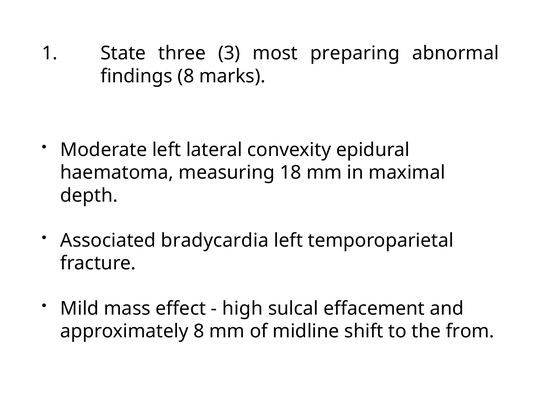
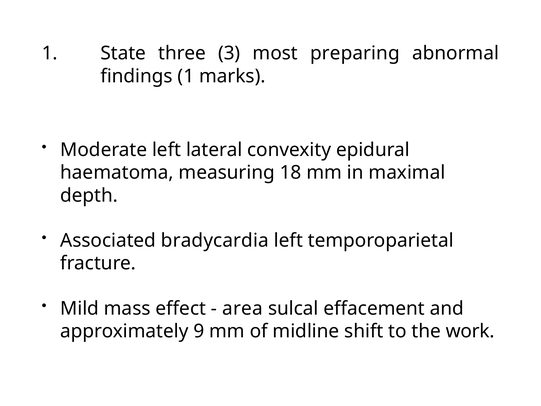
findings 8: 8 -> 1 (186, 76)
high: high -> area (242, 308)
approximately 8: 8 -> 9 (199, 331)
from: from -> work (470, 331)
